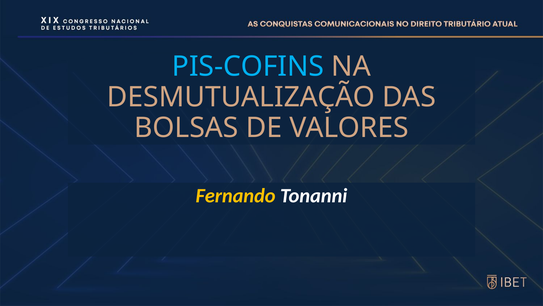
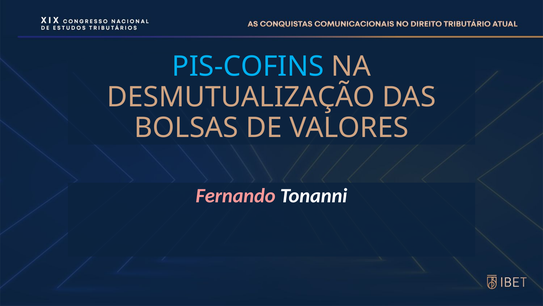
Fernando colour: yellow -> pink (236, 195)
